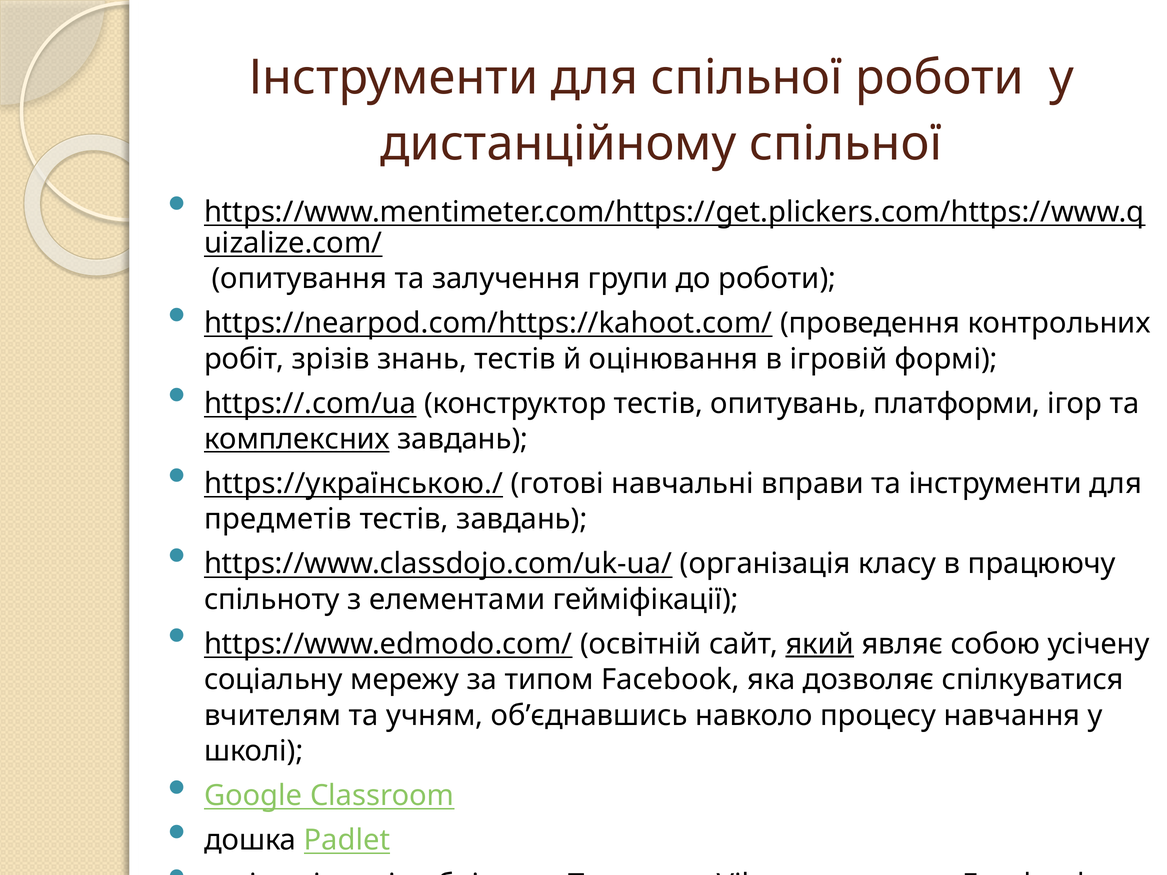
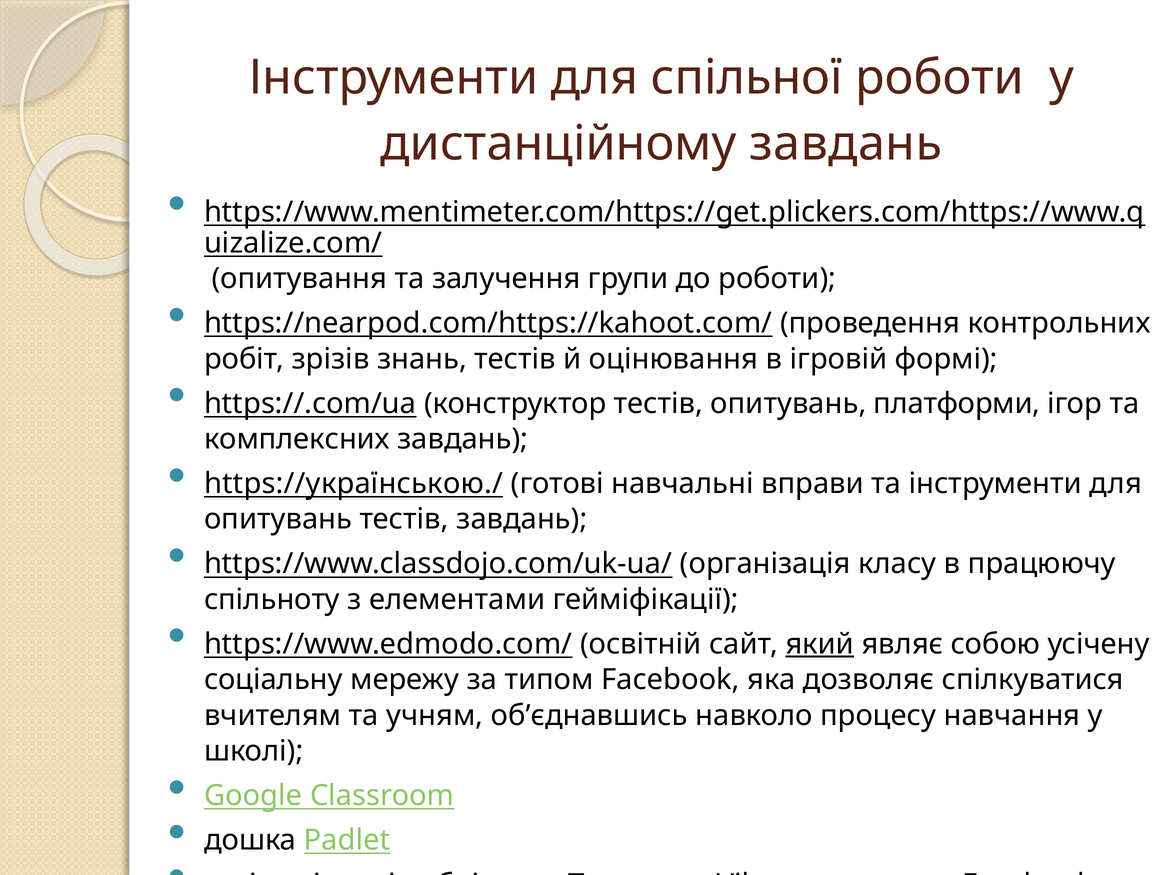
дистанційному спільної: спільної -> завдань (846, 144)
комплексних underline: present -> none (297, 439)
предметів: предметів -> опитувань (278, 520)
